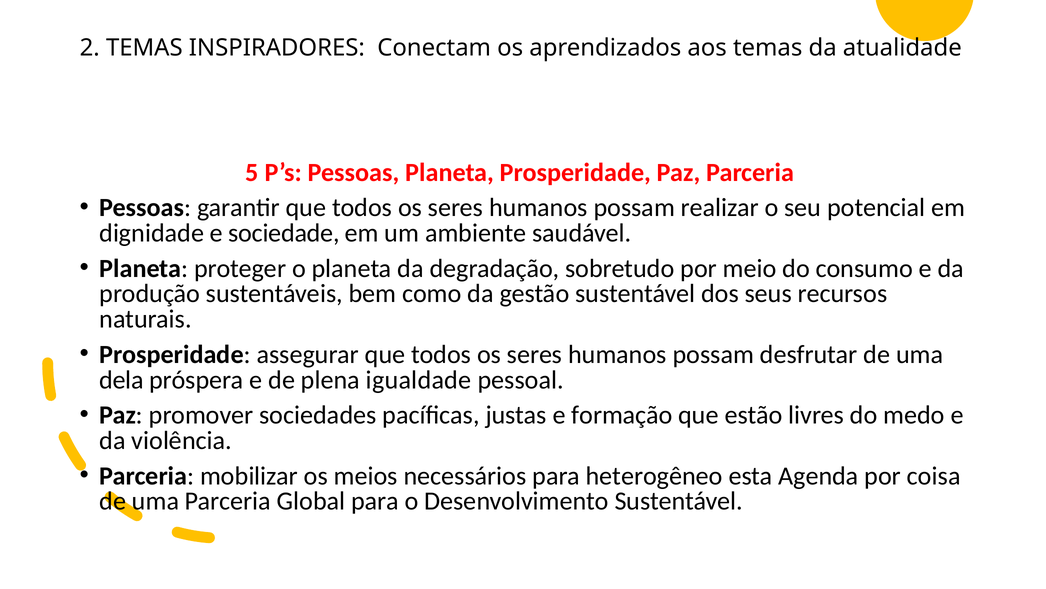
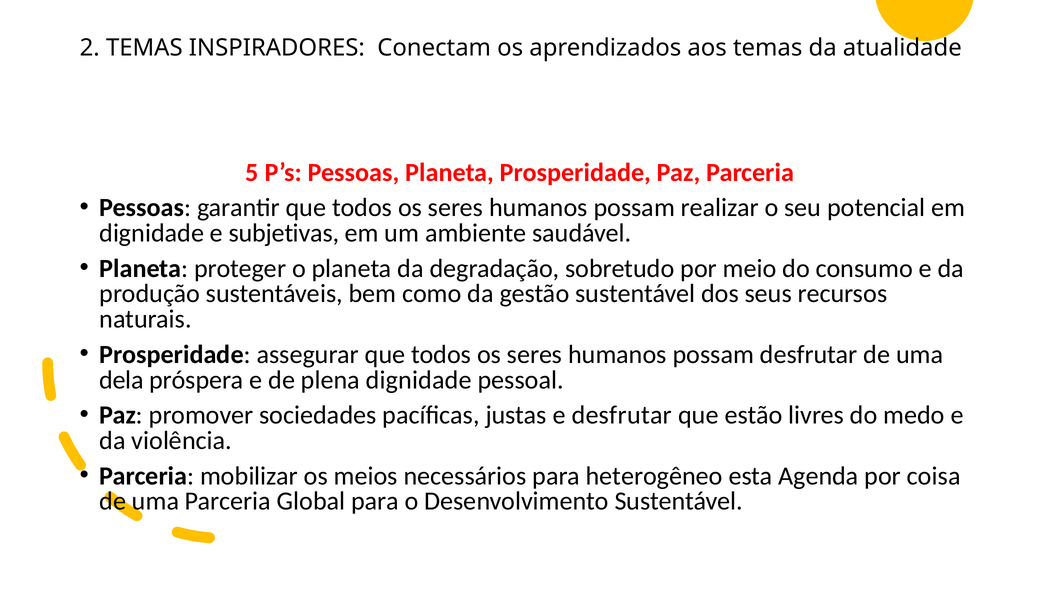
sociedade: sociedade -> subjetivas (284, 233)
plena igualdade: igualdade -> dignidade (419, 380)
e formação: formação -> desfrutar (622, 415)
